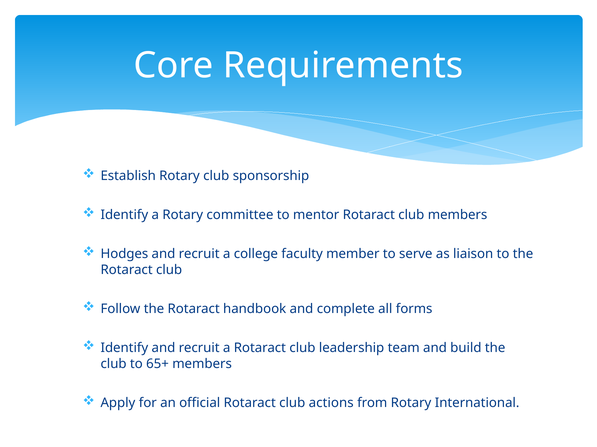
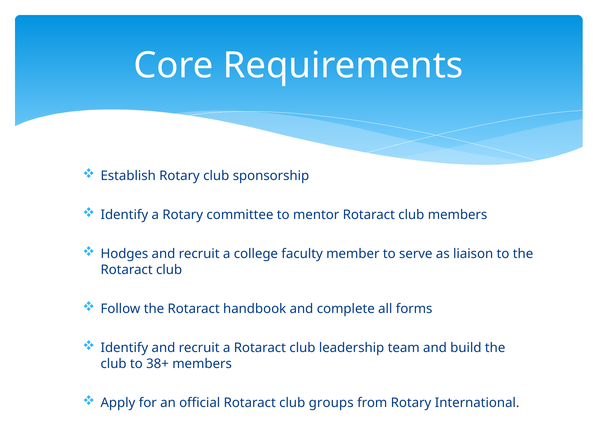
65+: 65+ -> 38+ (157, 364)
actions: actions -> groups (331, 403)
